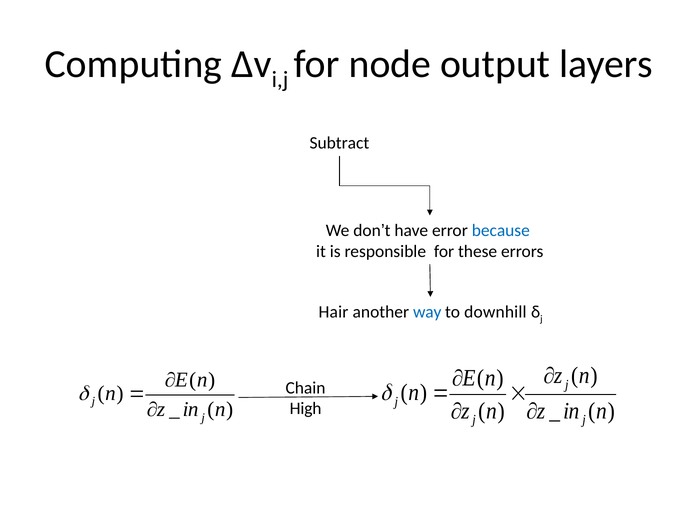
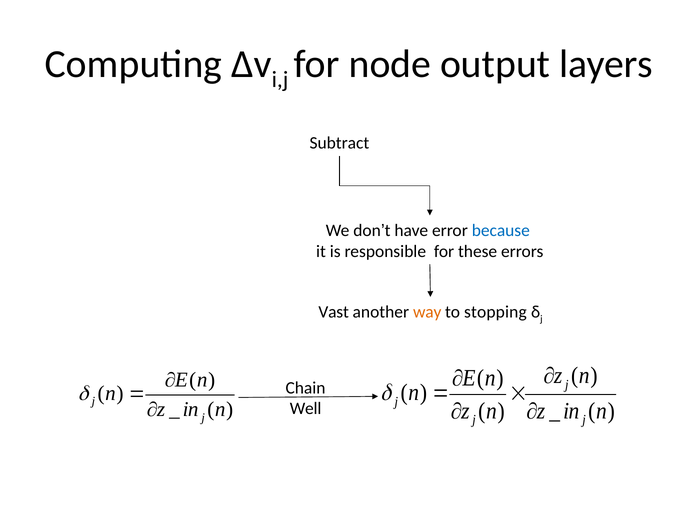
Hair: Hair -> Vast (334, 312)
way colour: blue -> orange (427, 312)
downhill: downhill -> stopping (495, 312)
High: High -> Well (306, 408)
